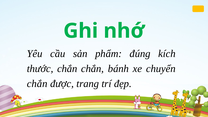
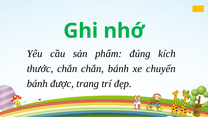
chắn: chắn -> bánh (37, 84)
